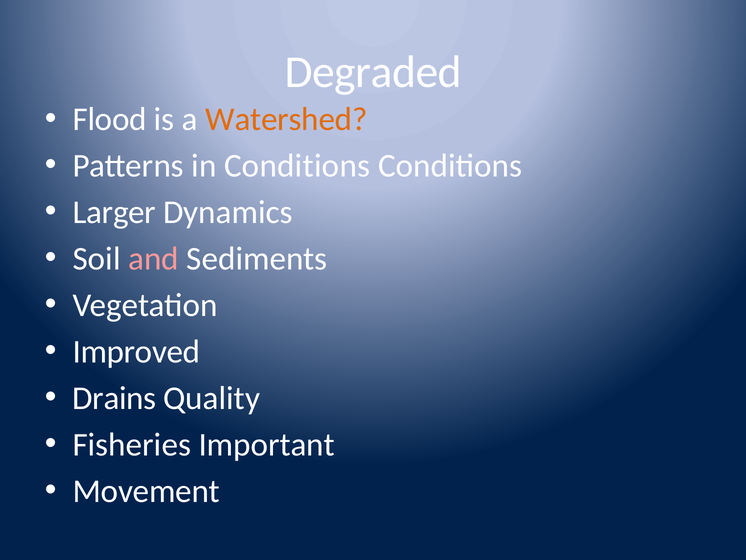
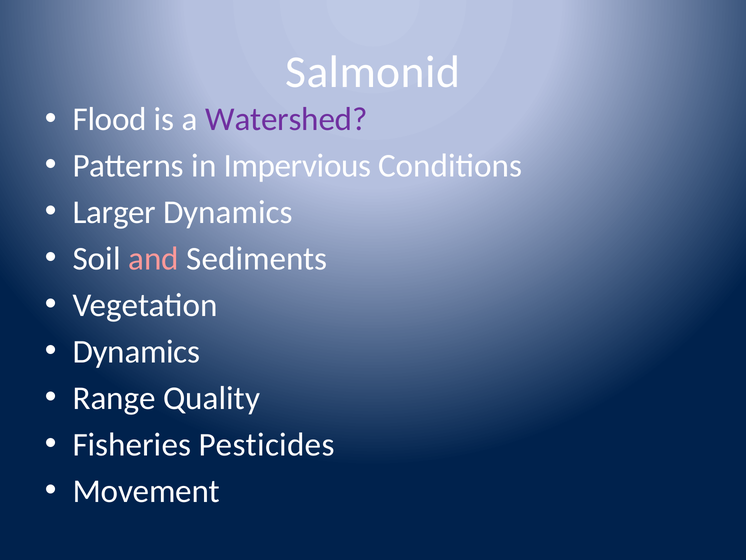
Degraded: Degraded -> Salmonid (373, 72)
Watershed colour: orange -> purple (286, 119)
in Conditions: Conditions -> Impervious (297, 166)
Improved: Improved -> Dynamics (136, 351)
Drains: Drains -> Range (114, 398)
Important: Important -> Pesticides (267, 444)
